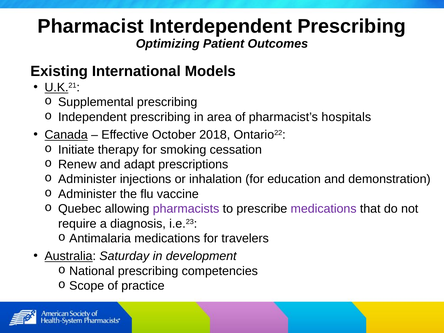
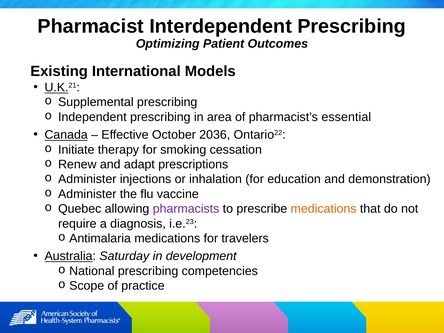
hospitals: hospitals -> essential (346, 117)
2018: 2018 -> 2036 (215, 135)
medications colour: purple -> orange (324, 209)
